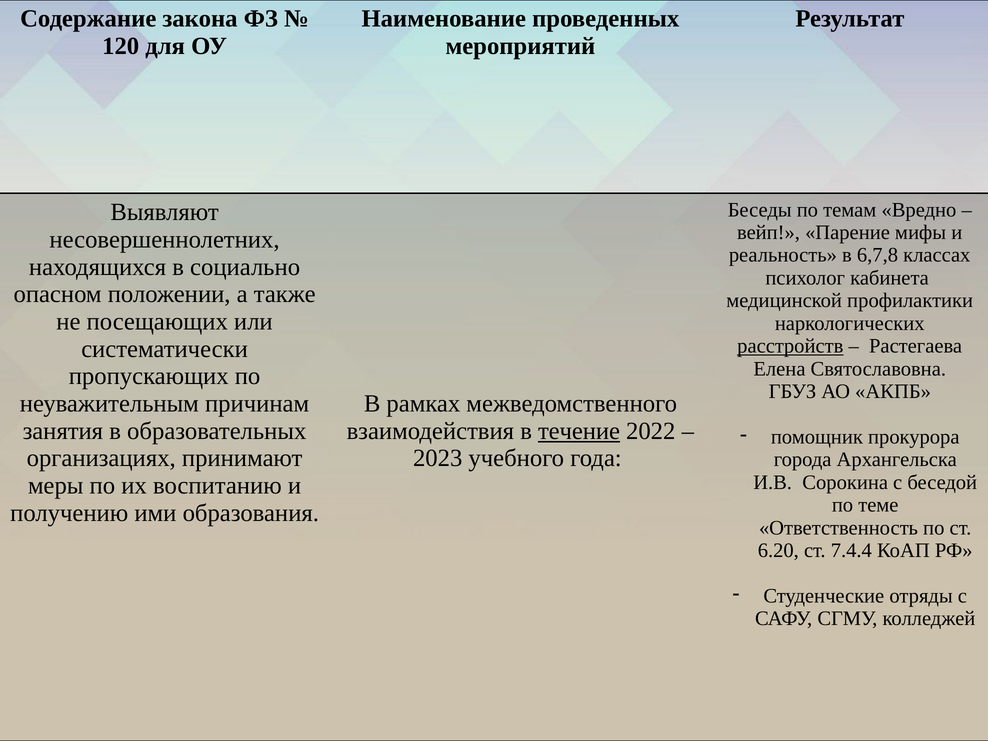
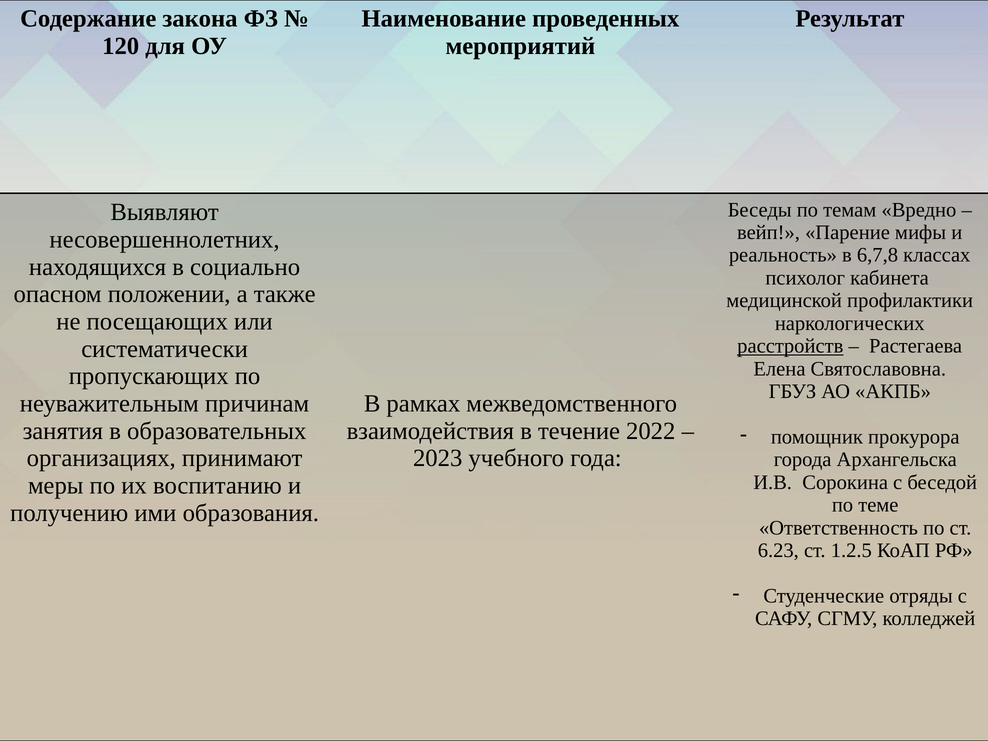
течение underline: present -> none (579, 431)
6.20: 6.20 -> 6.23 (778, 550)
7.4.4: 7.4.4 -> 1.2.5 (851, 550)
